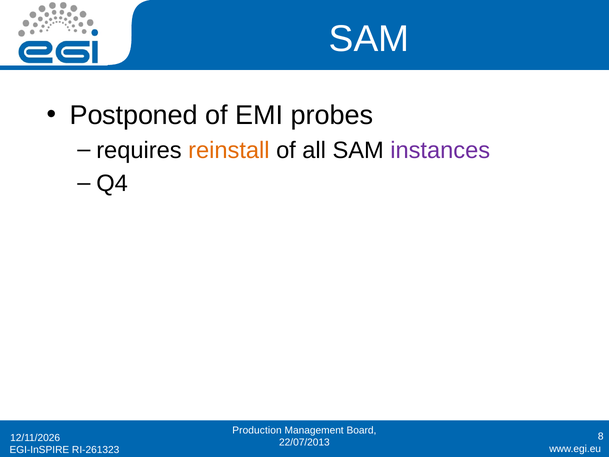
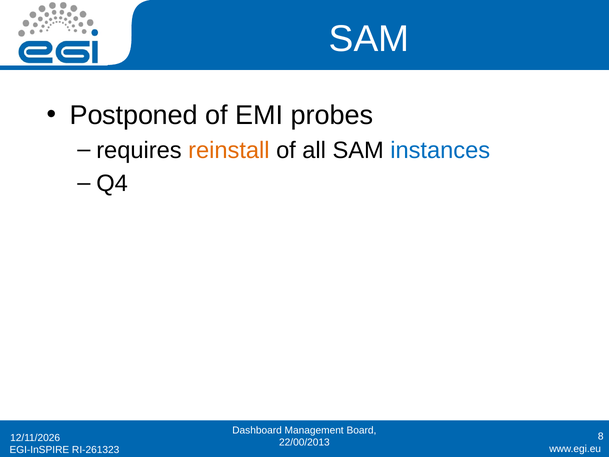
instances colour: purple -> blue (440, 150)
Production: Production -> Dashboard (257, 430)
22/07/2013: 22/07/2013 -> 22/00/2013 (304, 442)
